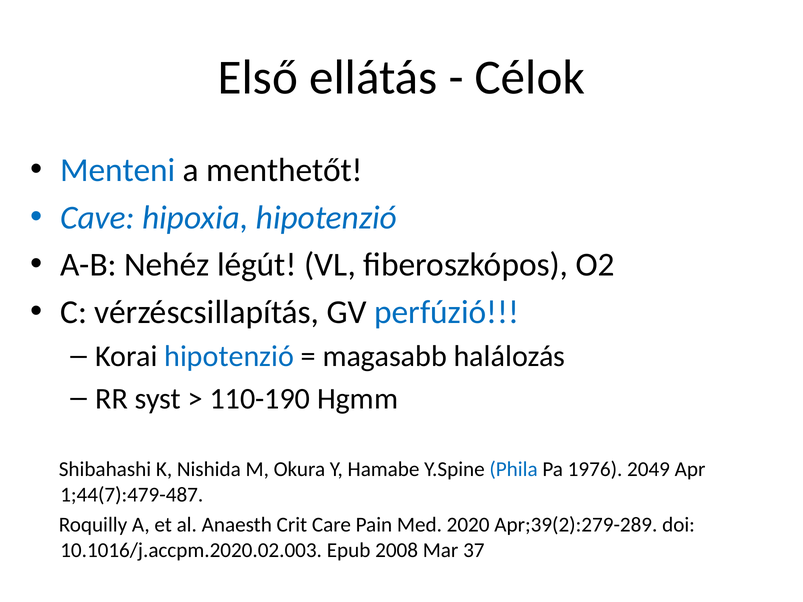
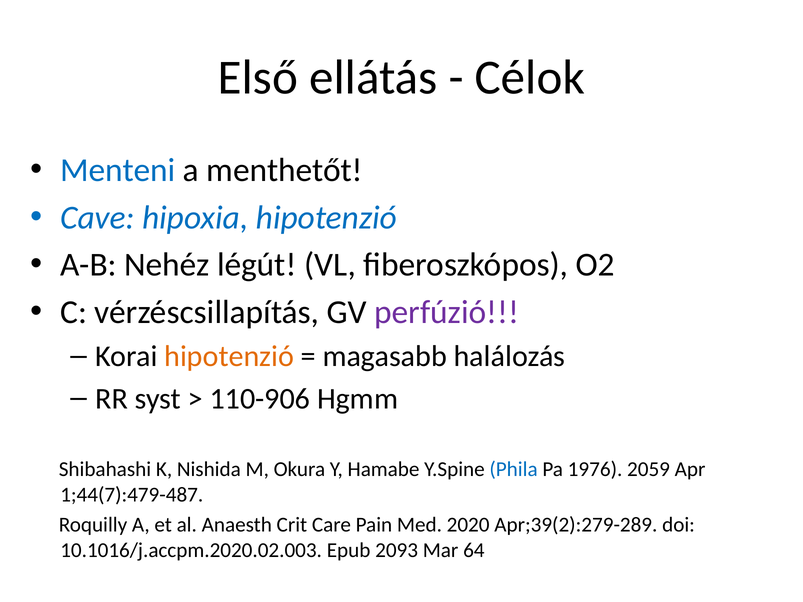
perfúzió colour: blue -> purple (447, 312)
hipotenzió colour: blue -> orange (229, 356)
110-190: 110-190 -> 110-906 (260, 399)
2049: 2049 -> 2059 (649, 469)
2008: 2008 -> 2093 (397, 550)
37: 37 -> 64 (474, 550)
